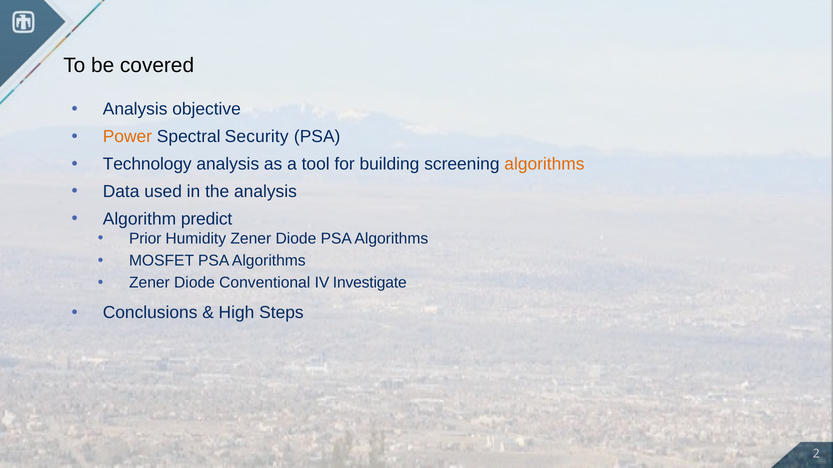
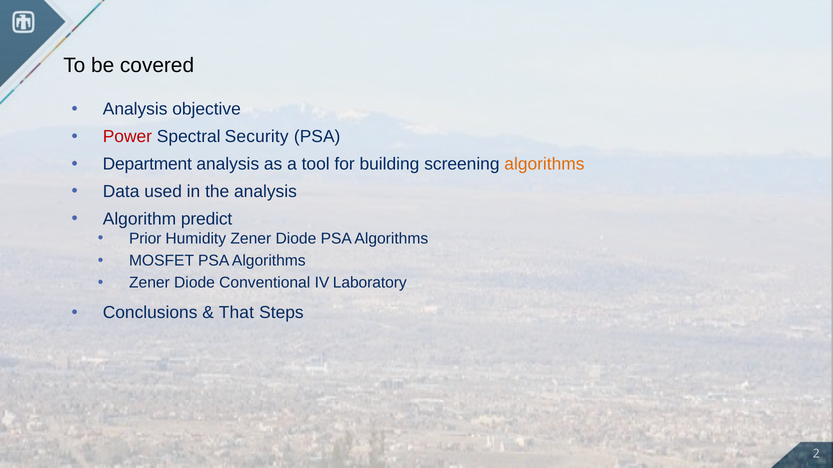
Power colour: orange -> red (127, 137)
Technology: Technology -> Department (147, 164)
Investigate: Investigate -> Laboratory (370, 283)
High: High -> That (236, 313)
